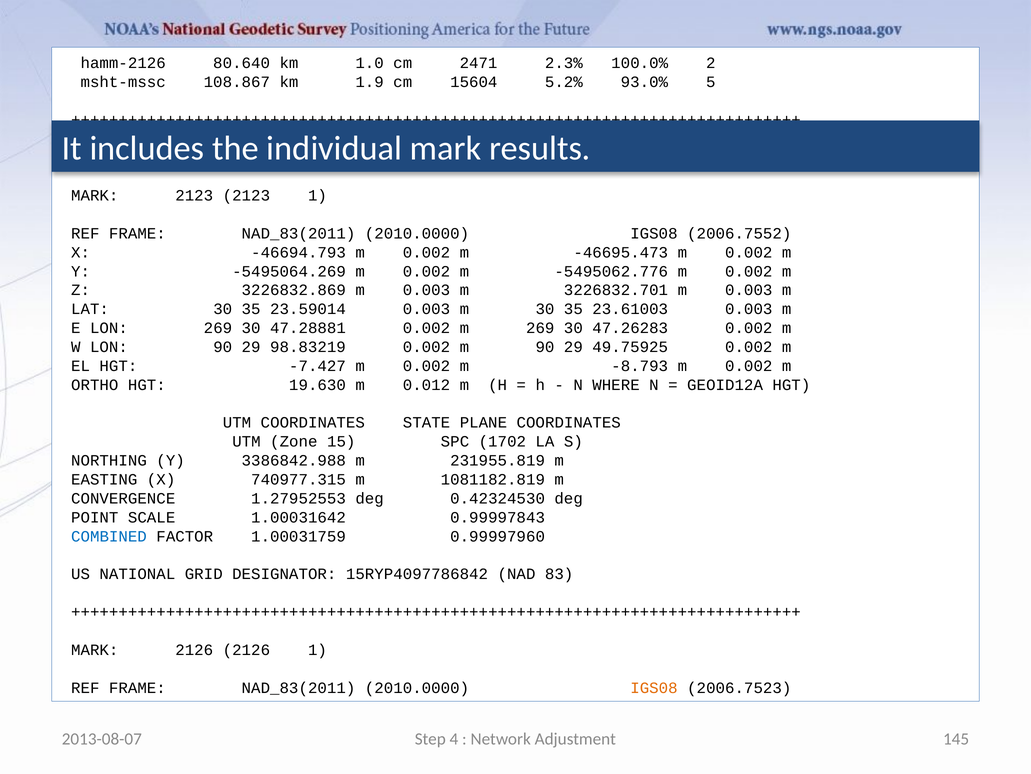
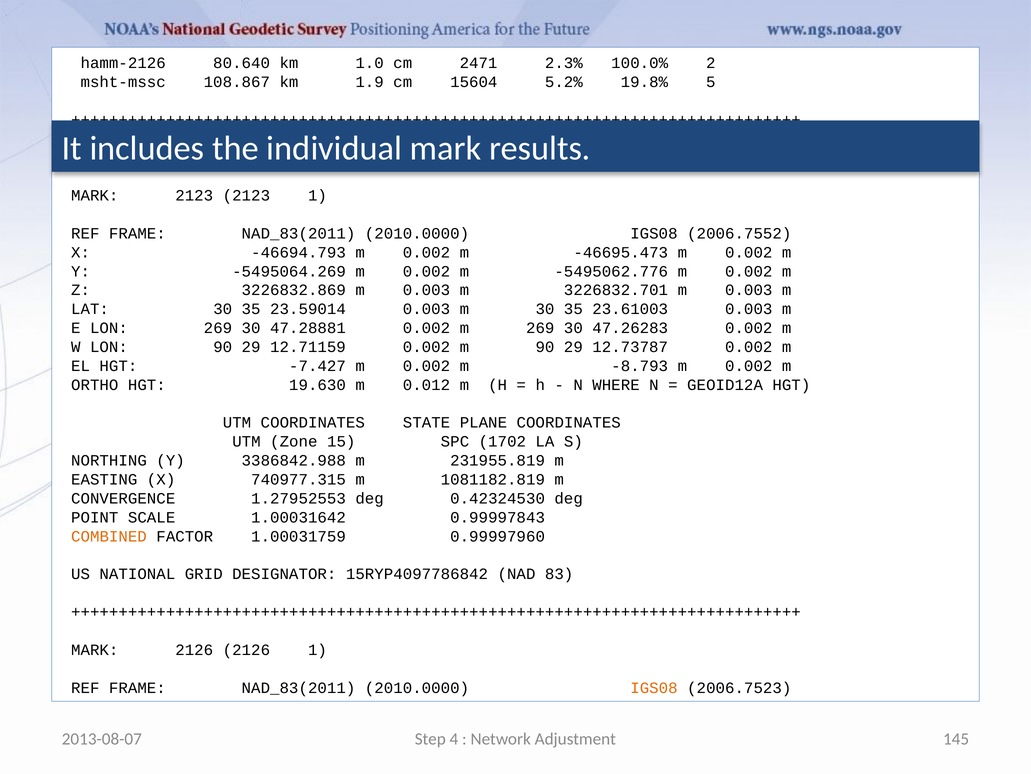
93.0%: 93.0% -> 19.8% (644, 82)
98.83219: 98.83219 -> 12.71159 (308, 347)
49.75925: 49.75925 -> 12.73787 (630, 347)
COMBINED colour: blue -> orange (109, 536)
